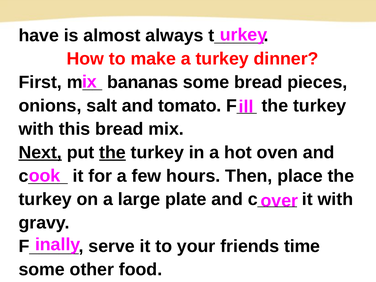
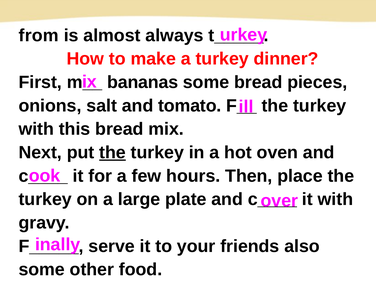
have: have -> from (39, 35)
Next underline: present -> none (40, 153)
time: time -> also (302, 246)
